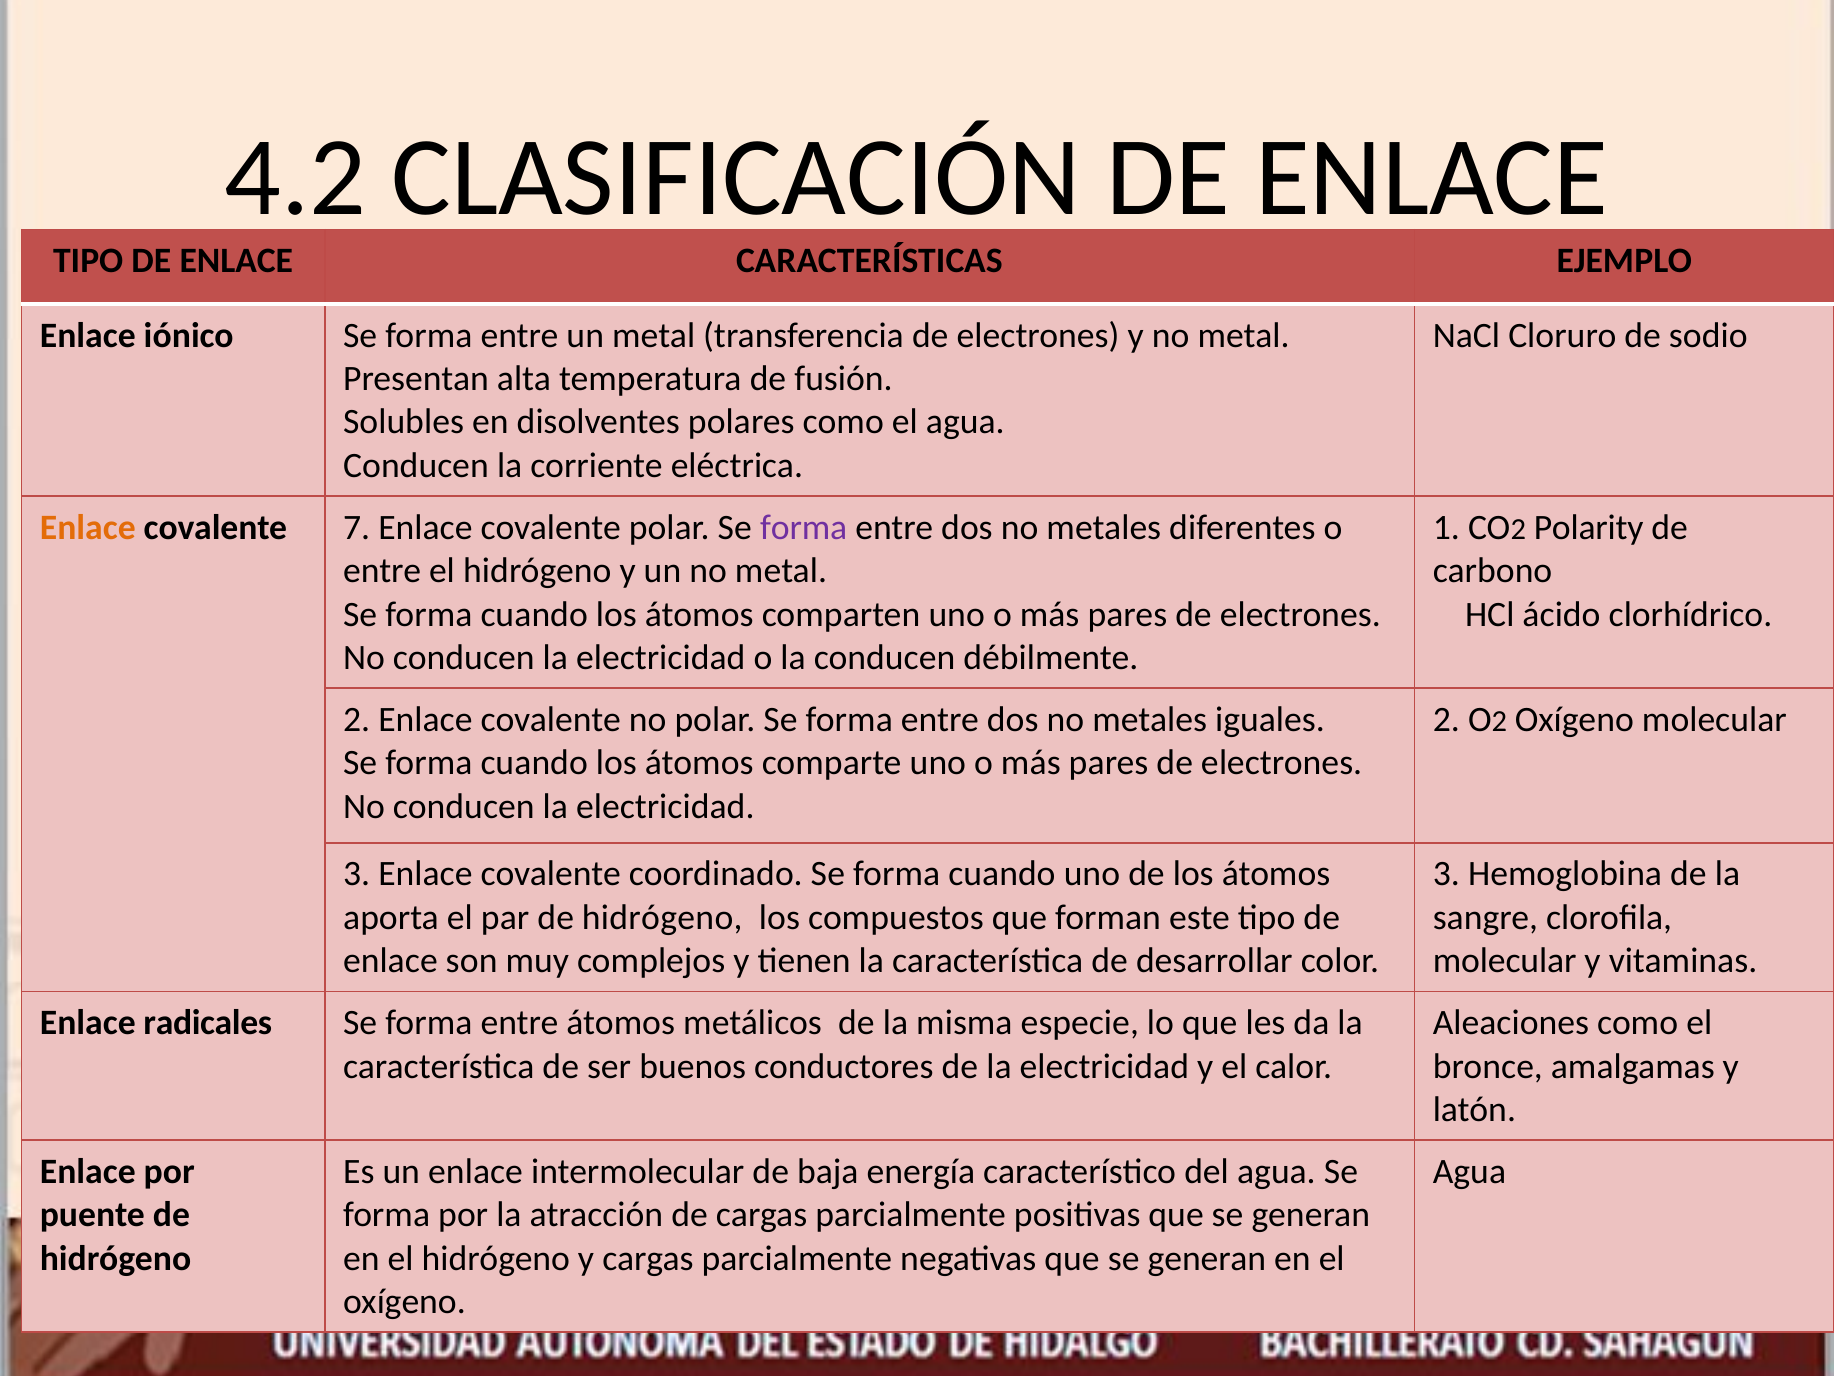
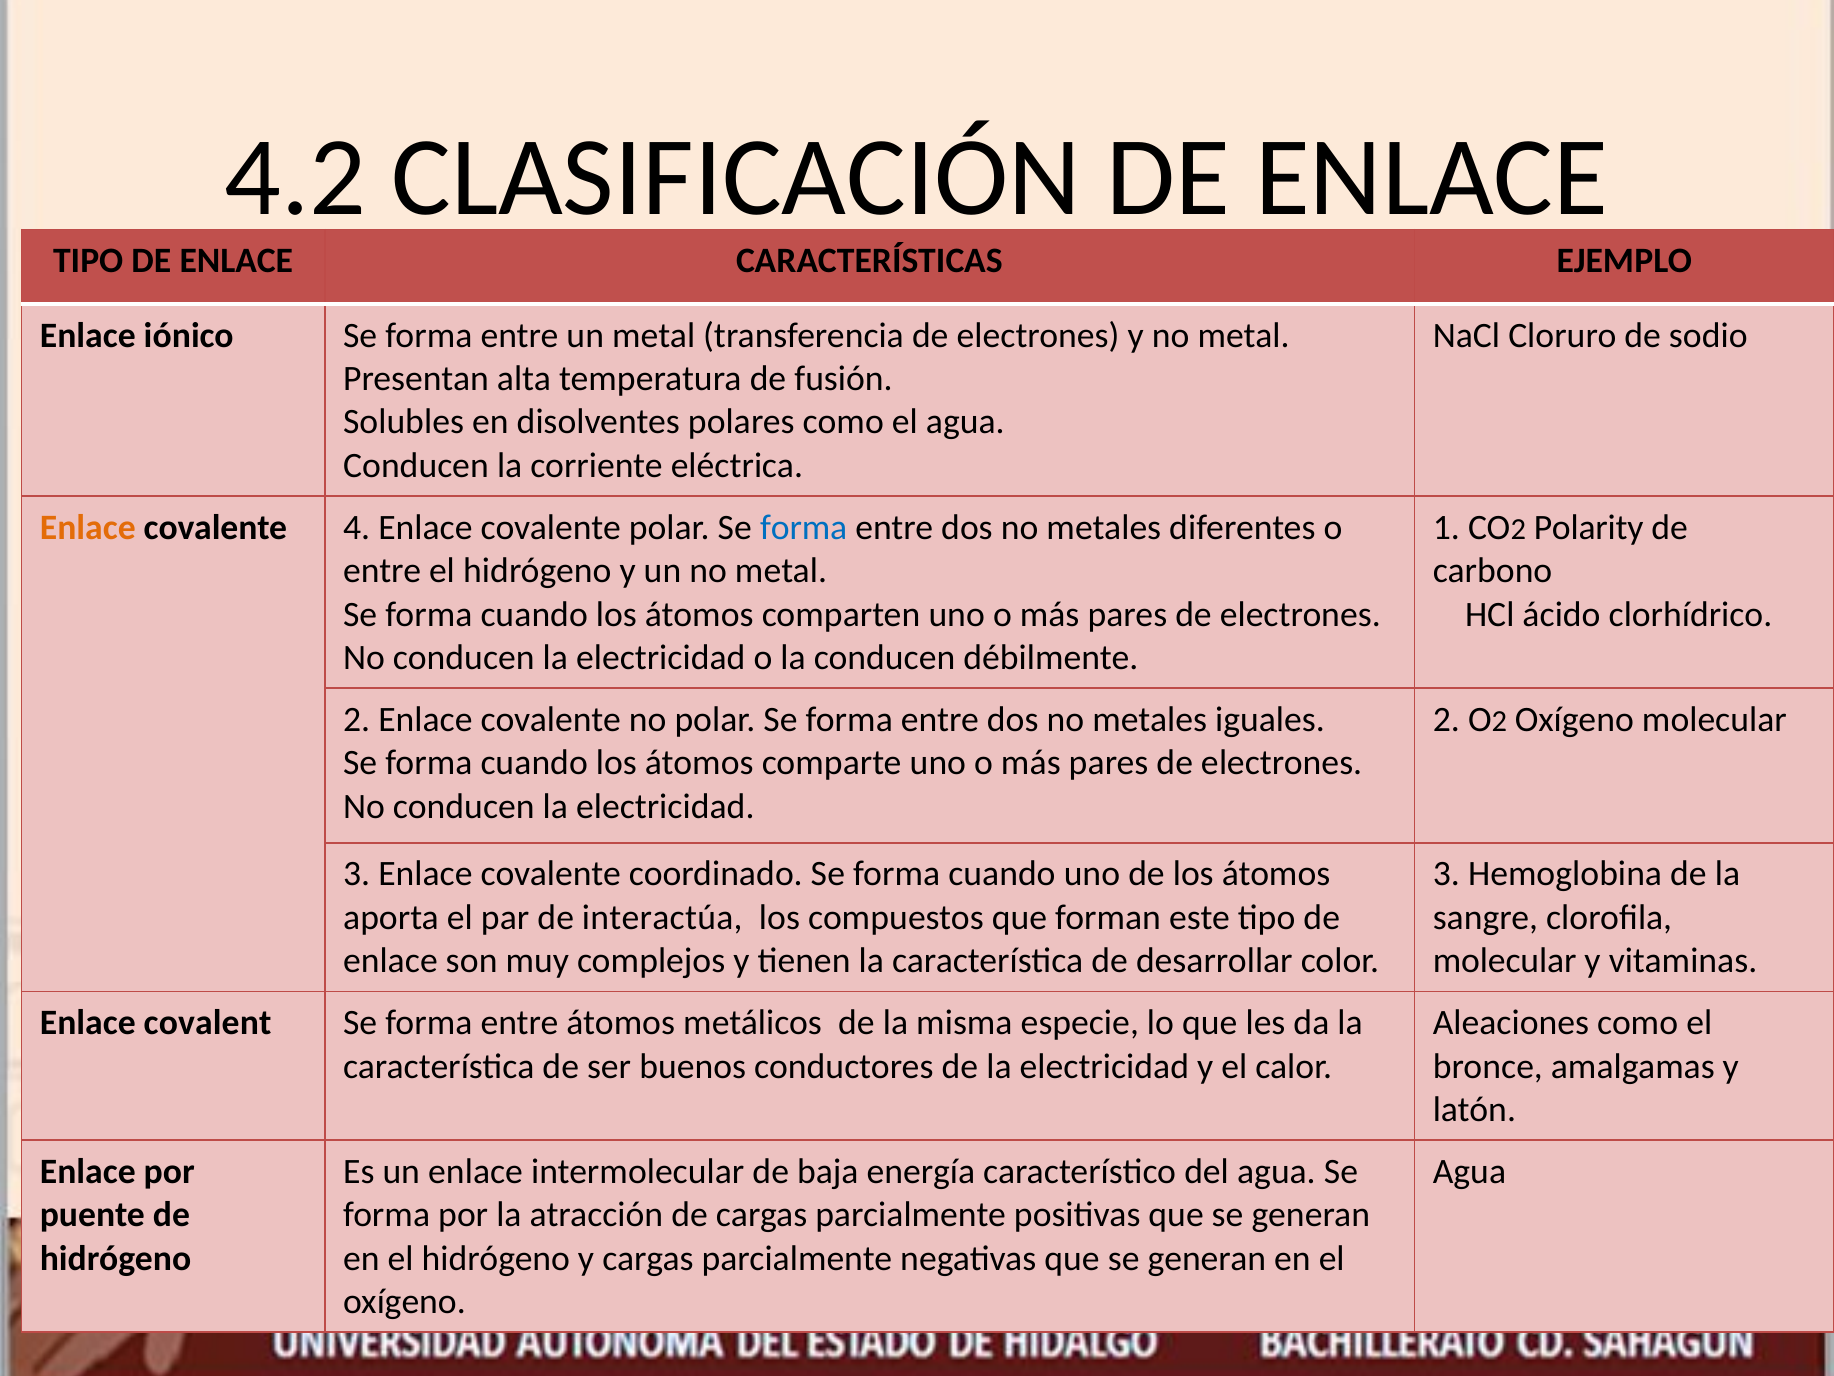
7: 7 -> 4 (357, 527)
forma colour: purple -> blue (804, 527)
par de hidrógeno: hidrógeno -> interactúa (662, 917)
radicales: radicales -> covalent (208, 1022)
